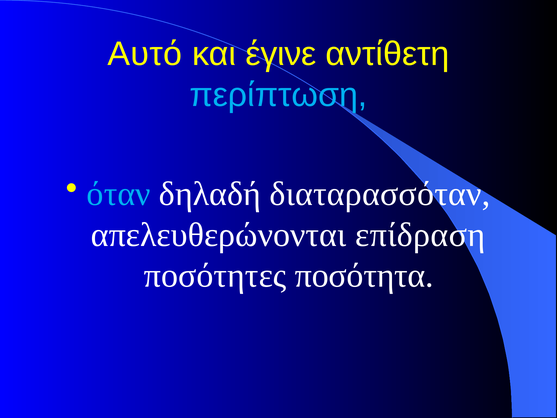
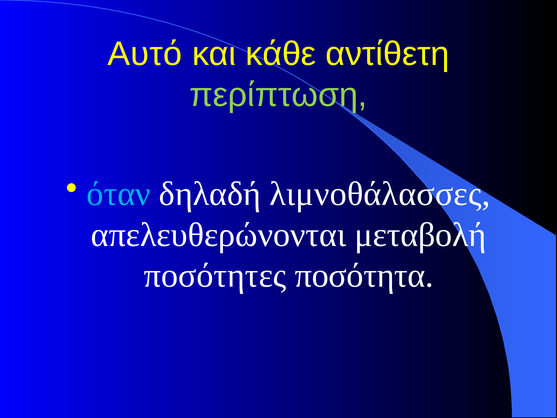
έγινε: έγινε -> κάθε (281, 54)
περίπτωση colour: light blue -> light green (278, 95)
διαταρασσόταν: διαταρασσόταν -> λιμνοθάλασσες (380, 194)
επίδραση: επίδραση -> μεταβολή (420, 235)
